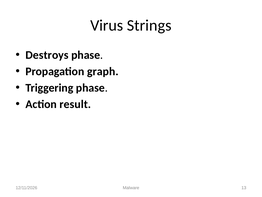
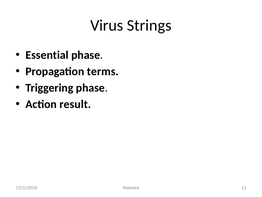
Destroys: Destroys -> Essential (47, 55)
graph: graph -> terms (103, 71)
